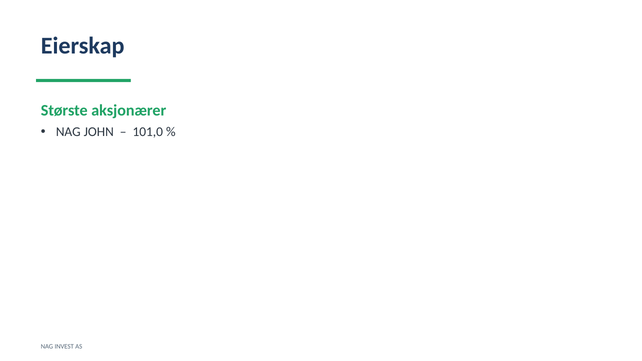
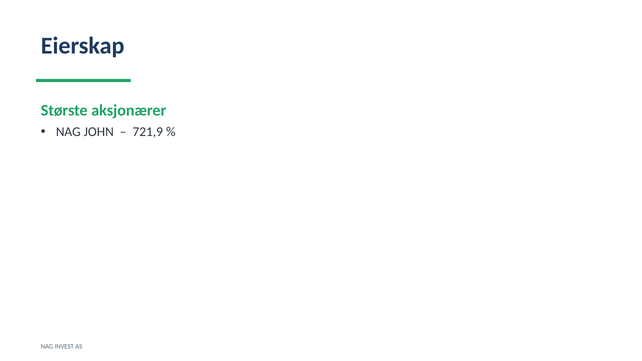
101,0: 101,0 -> 721,9 (148, 132)
